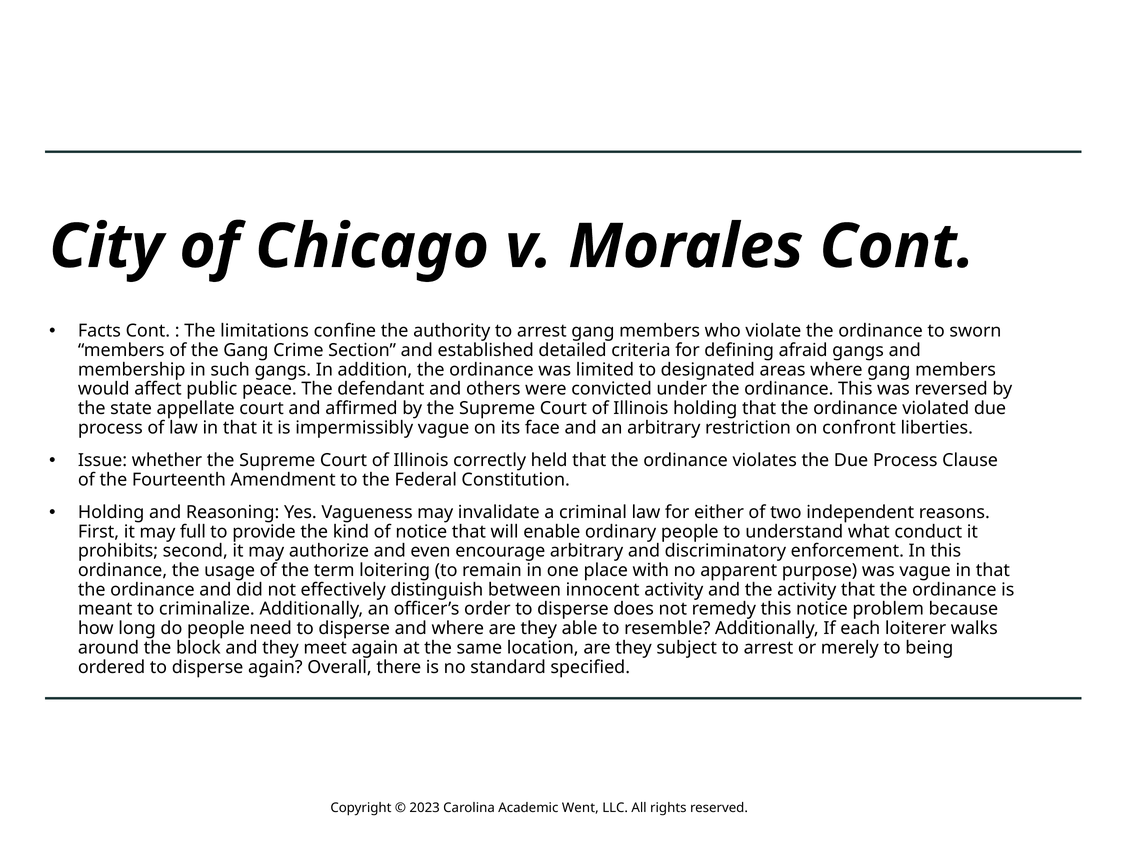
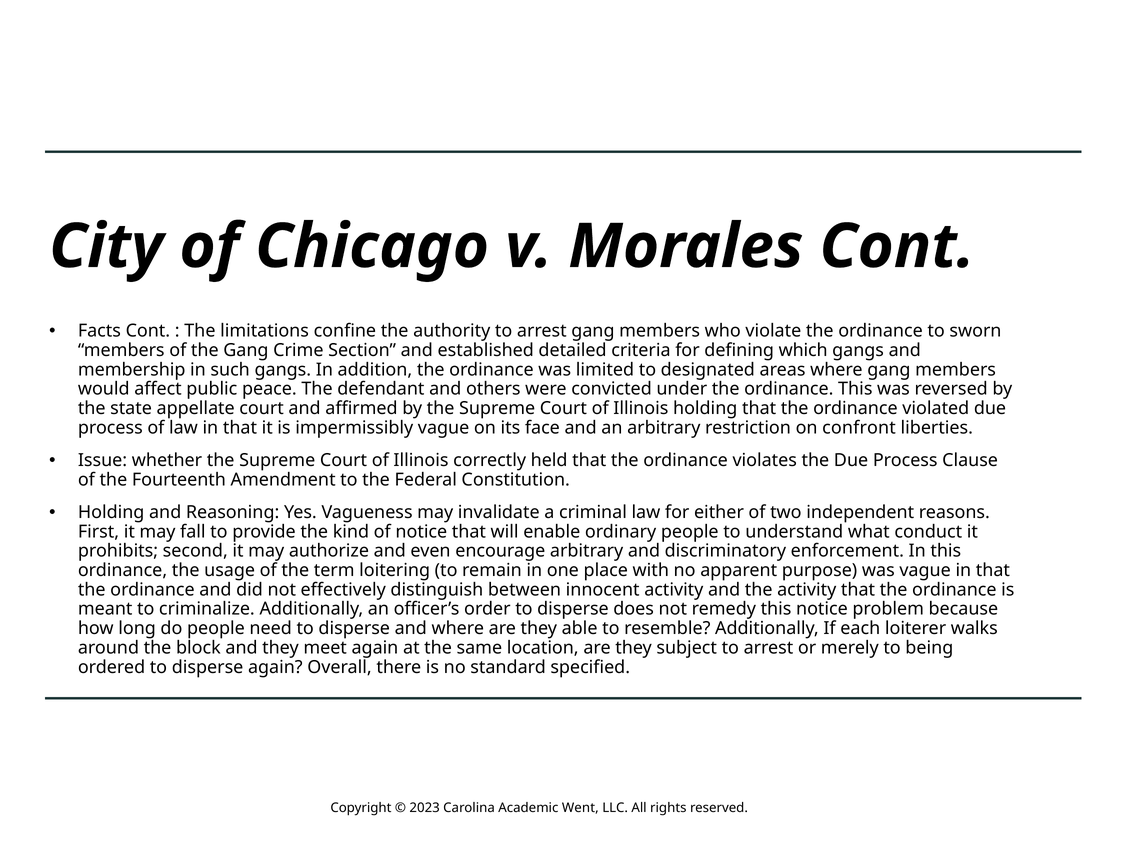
afraid: afraid -> which (803, 350)
full: full -> fall (193, 532)
